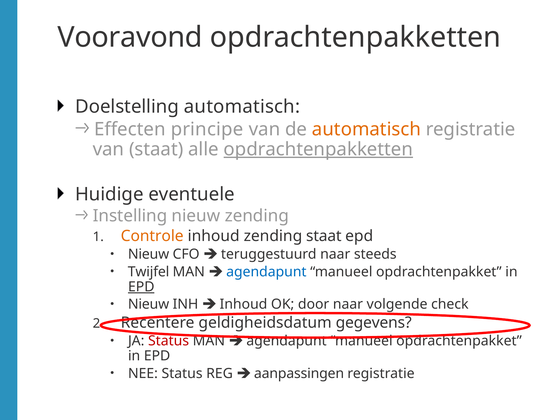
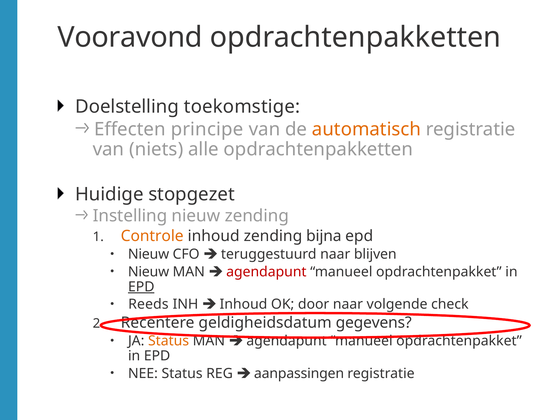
Doelstelling automatisch: automatisch -> toekomstige (242, 107)
van staat: staat -> niets (156, 149)
opdrachtenpakketten underline: present -> none (318, 149)
eventuele: eventuele -> stopgezet (192, 194)
zending staat: staat -> bijna (324, 236)
steeds: steeds -> blijven (375, 254)
Twijfel: Twijfel -> Nieuw (149, 272)
agendapunt colour: blue -> red (266, 272)
Nieuw: Nieuw -> Reeds (148, 304)
Status colour: red -> orange (169, 341)
